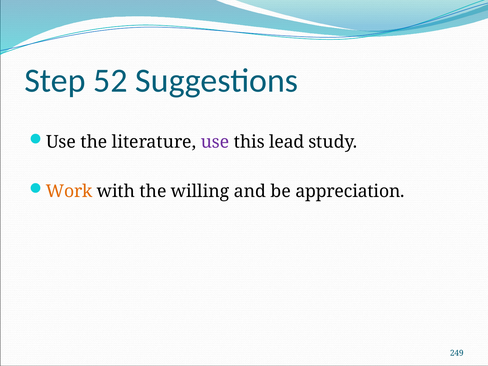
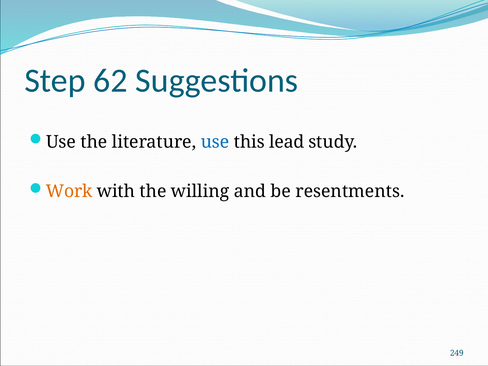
52: 52 -> 62 (110, 81)
use colour: purple -> blue (215, 142)
appreciation: appreciation -> resentments (350, 191)
